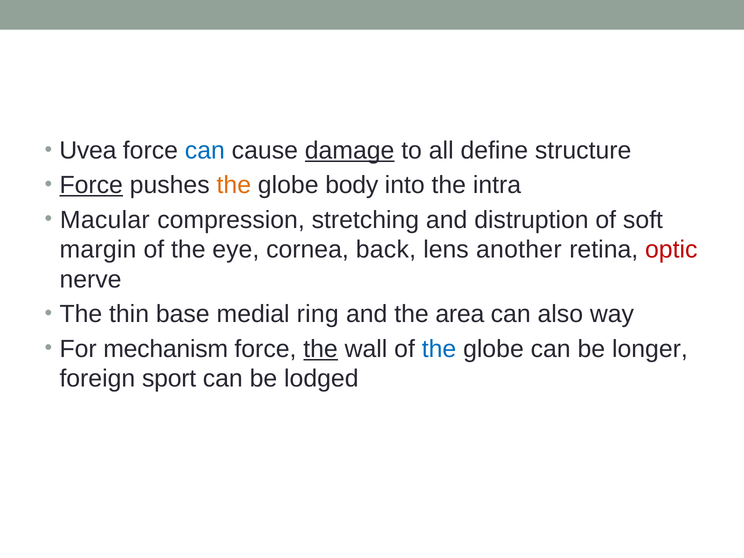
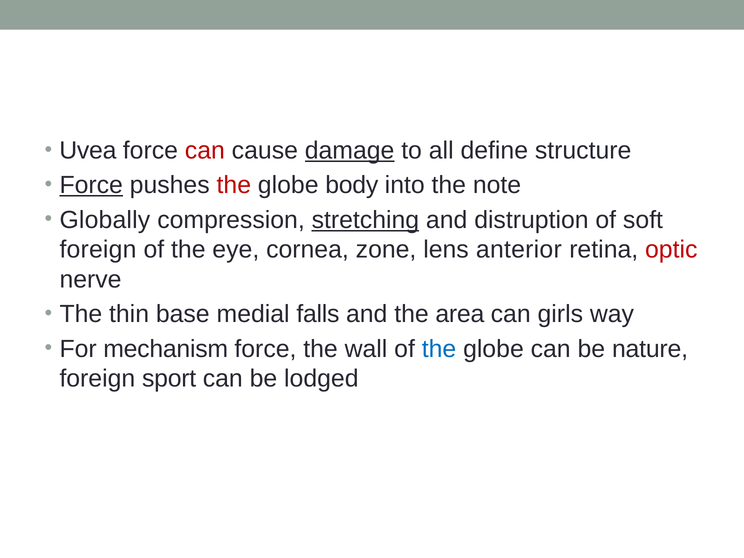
can colour: blue -> red (205, 151)
the colour: orange -> red (234, 185)
intra: intra -> note (497, 185)
Macular: Macular -> Globally (105, 220)
stretching underline: none -> present (365, 220)
margin: margin -> foreign (98, 250)
back: back -> zone (386, 250)
another: another -> anterior (519, 250)
ring: ring -> falls (318, 314)
also: also -> girls (560, 314)
the underline: present -> none (321, 349)
longer: longer -> nature (650, 349)
